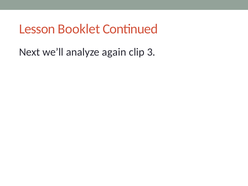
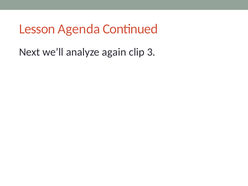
Booklet: Booklet -> Agenda (79, 29)
